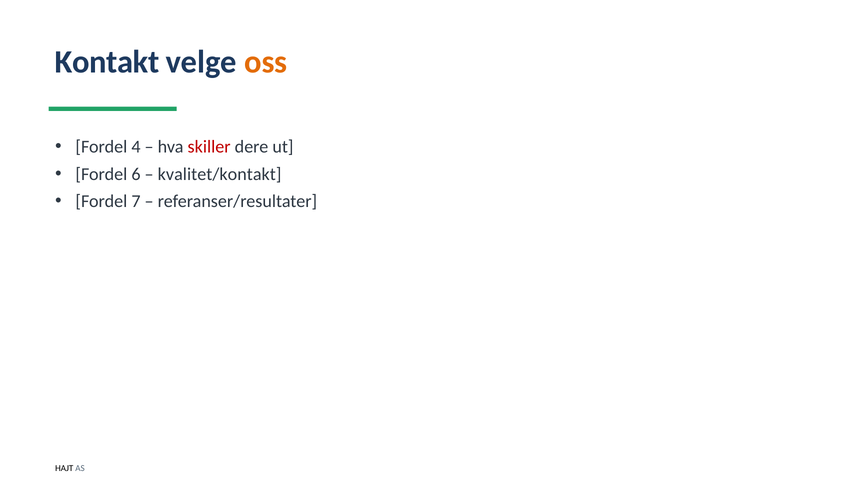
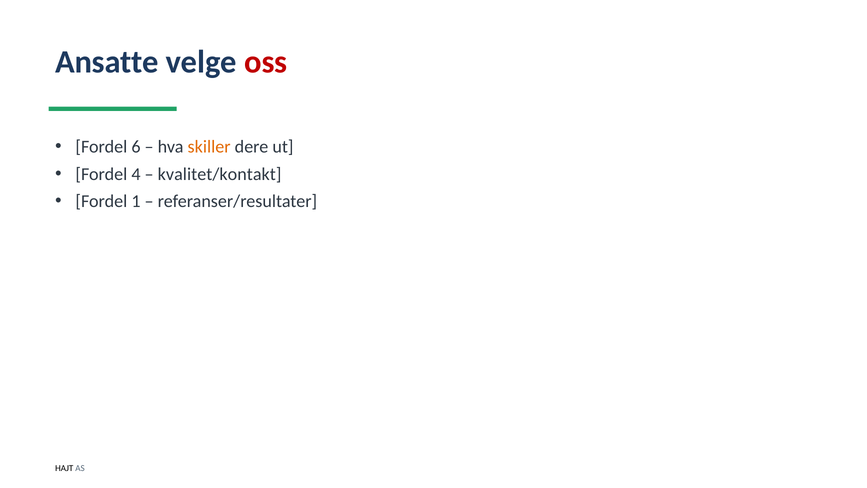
Kontakt: Kontakt -> Ansatte (107, 62)
oss colour: orange -> red (266, 62)
4: 4 -> 6 (136, 147)
skiller colour: red -> orange (209, 147)
6: 6 -> 4 (136, 174)
7: 7 -> 1 (136, 201)
